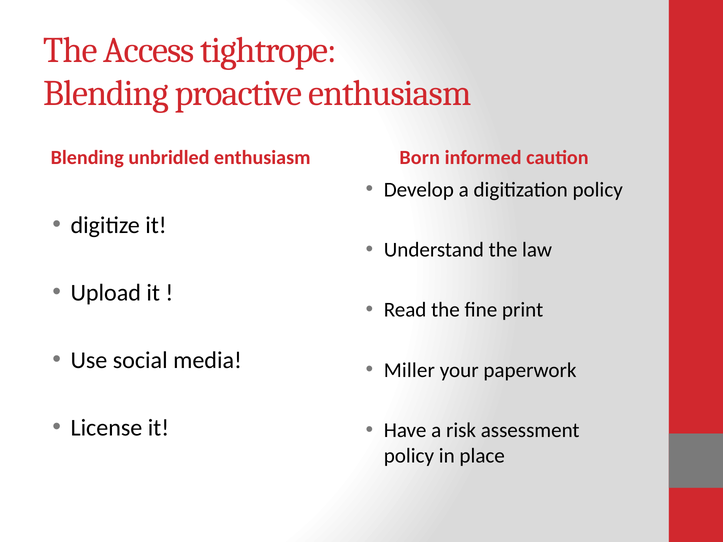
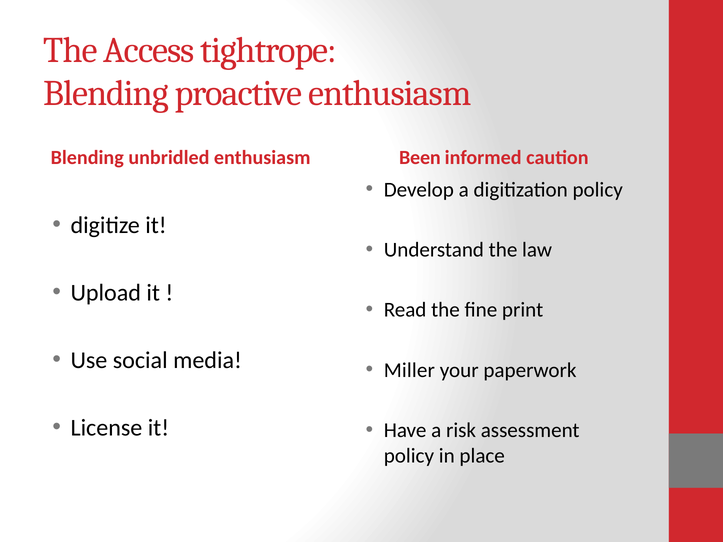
Born: Born -> Been (420, 158)
